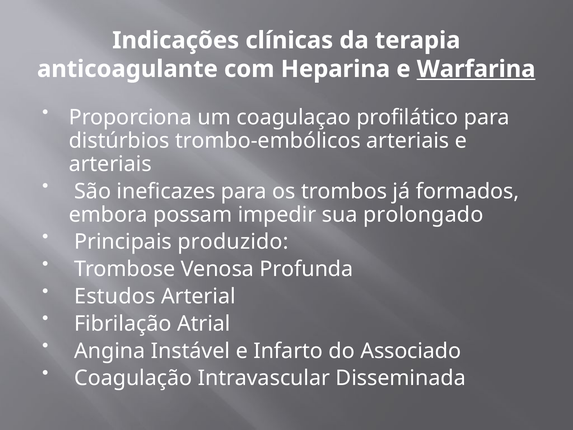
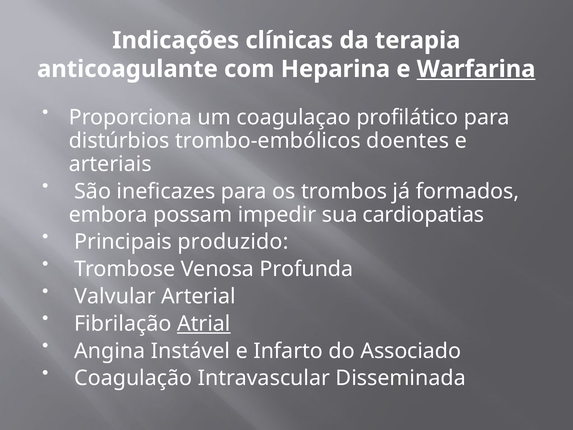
trombo-embólicos arteriais: arteriais -> doentes (408, 141)
prolongado: prolongado -> cardiopatias (423, 214)
Estudos: Estudos -> Valvular (115, 296)
Atrial underline: none -> present (204, 323)
